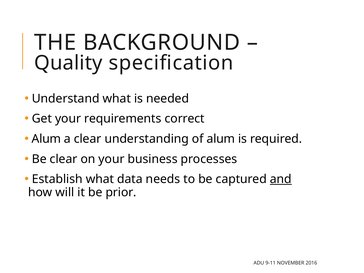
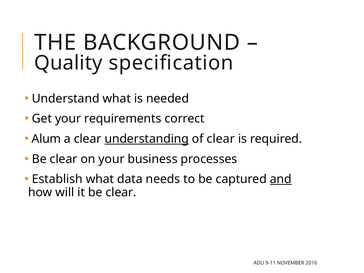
understanding underline: none -> present (147, 139)
of alum: alum -> clear (221, 139)
it be prior: prior -> clear (121, 192)
